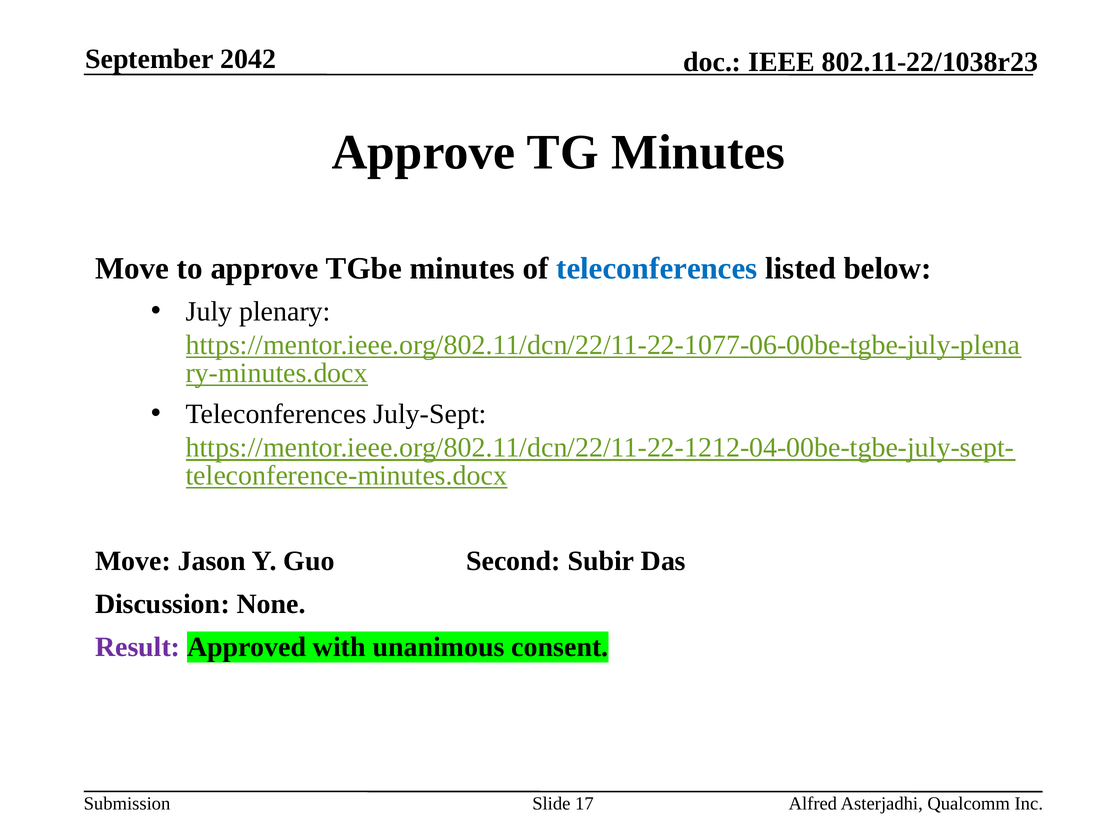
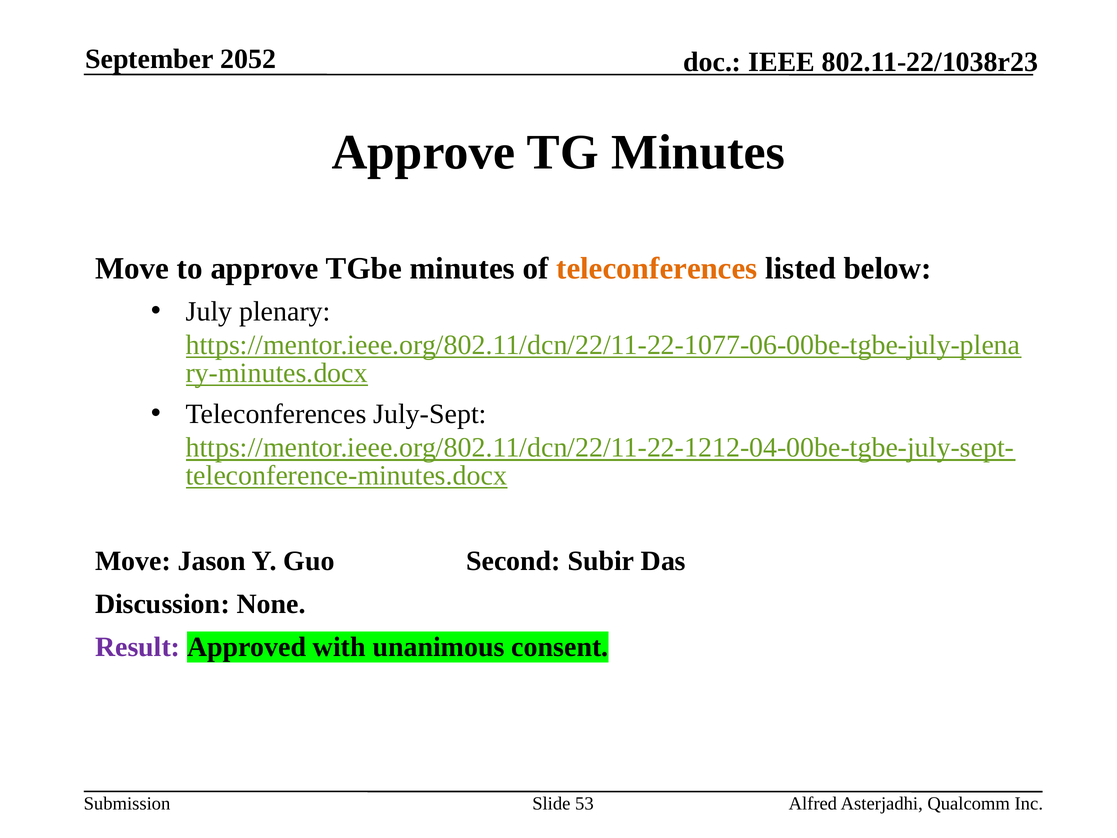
2042: 2042 -> 2052 (248, 59)
teleconferences colour: blue -> orange (657, 268)
17: 17 -> 53 (584, 803)
